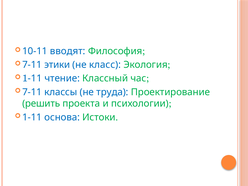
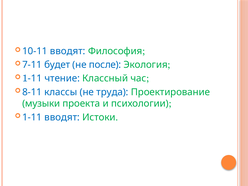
этики: этики -> будет (57, 65)
класс: класс -> после (105, 65)
7-11: 7-11 -> 8-11 (32, 92)
решить: решить -> музыки (41, 104)
1-11 основа: основа -> вводят (62, 117)
